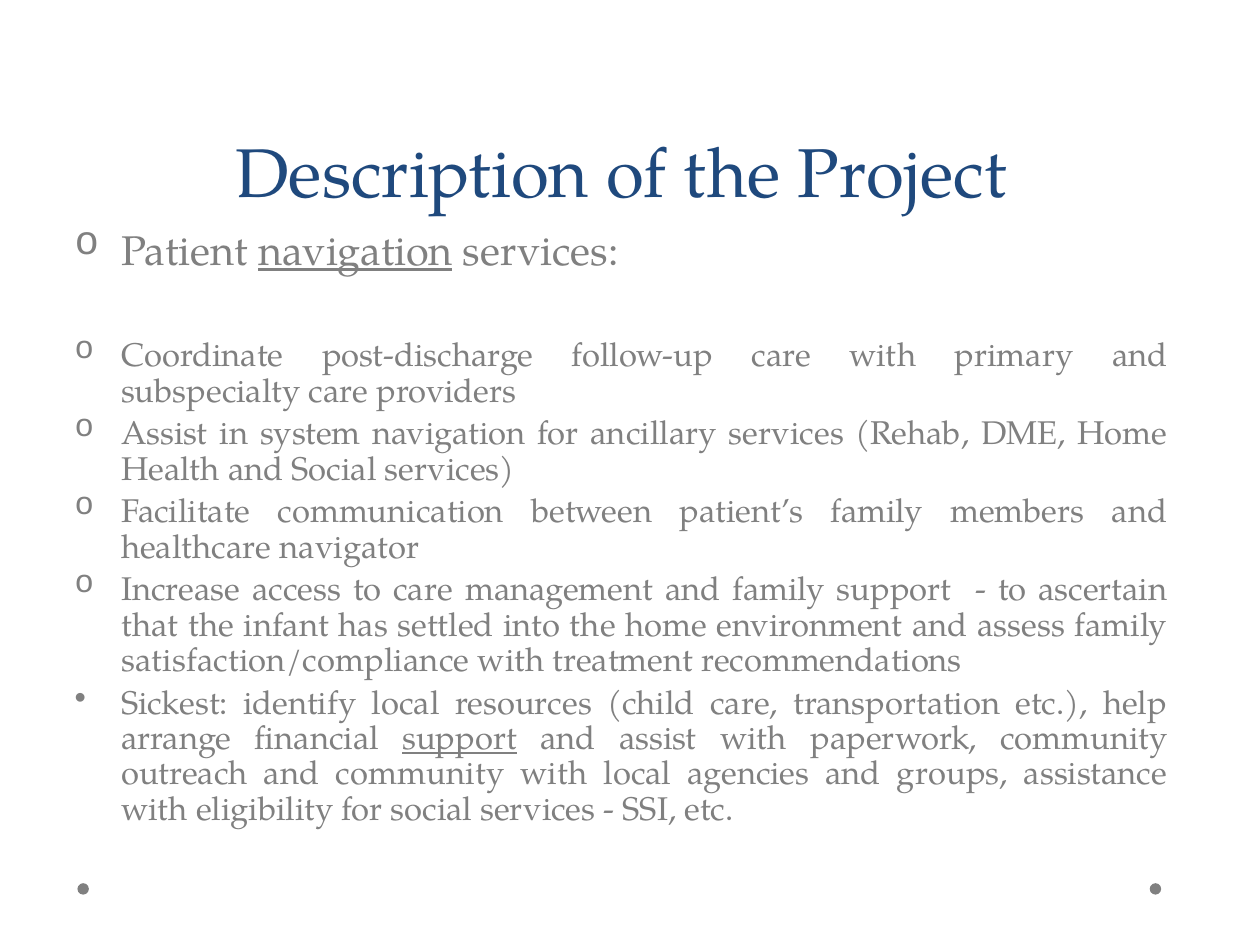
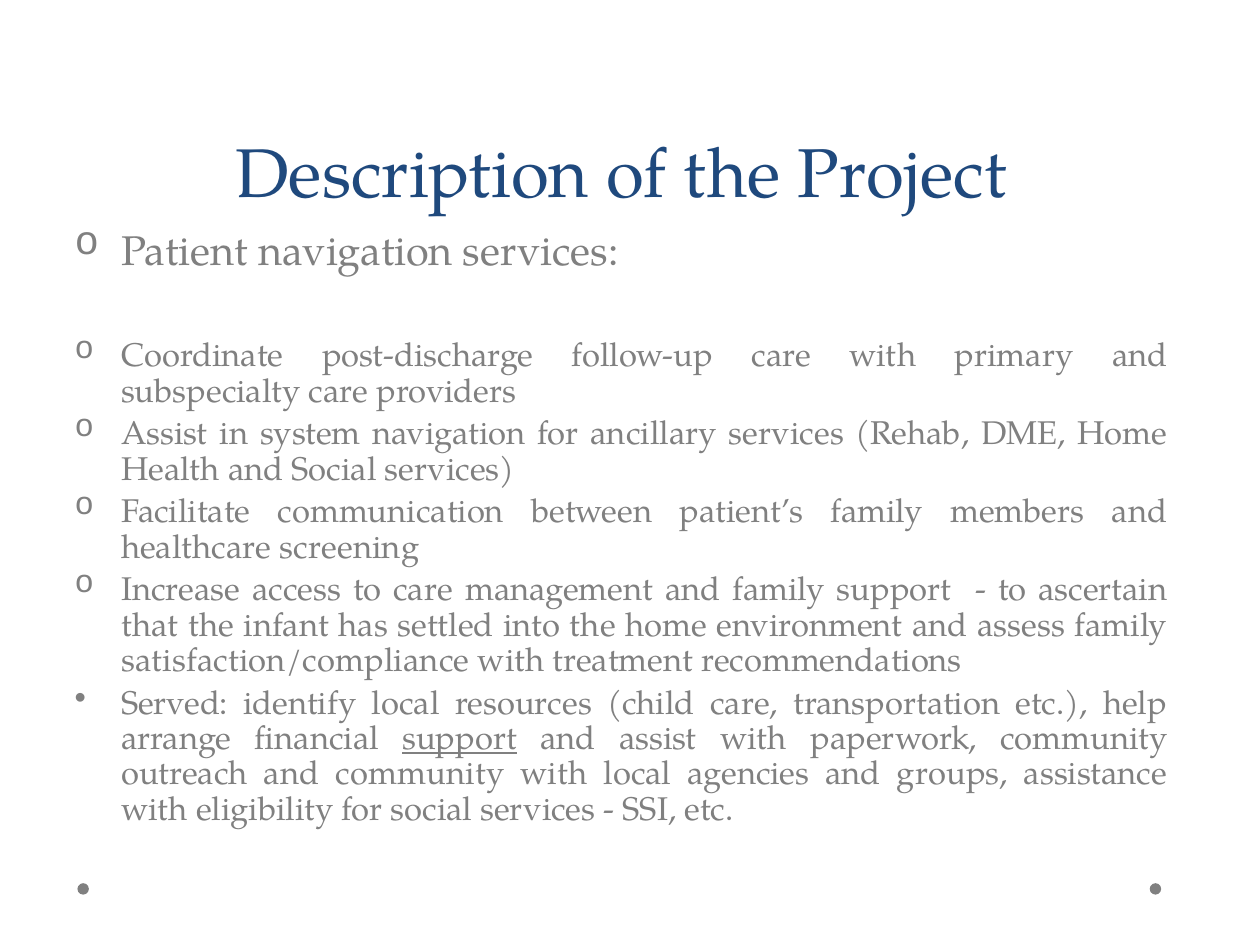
navigation underline: present -> none (355, 252)
navigator: navigator -> screening (349, 548)
Sickest: Sickest -> Served (175, 704)
